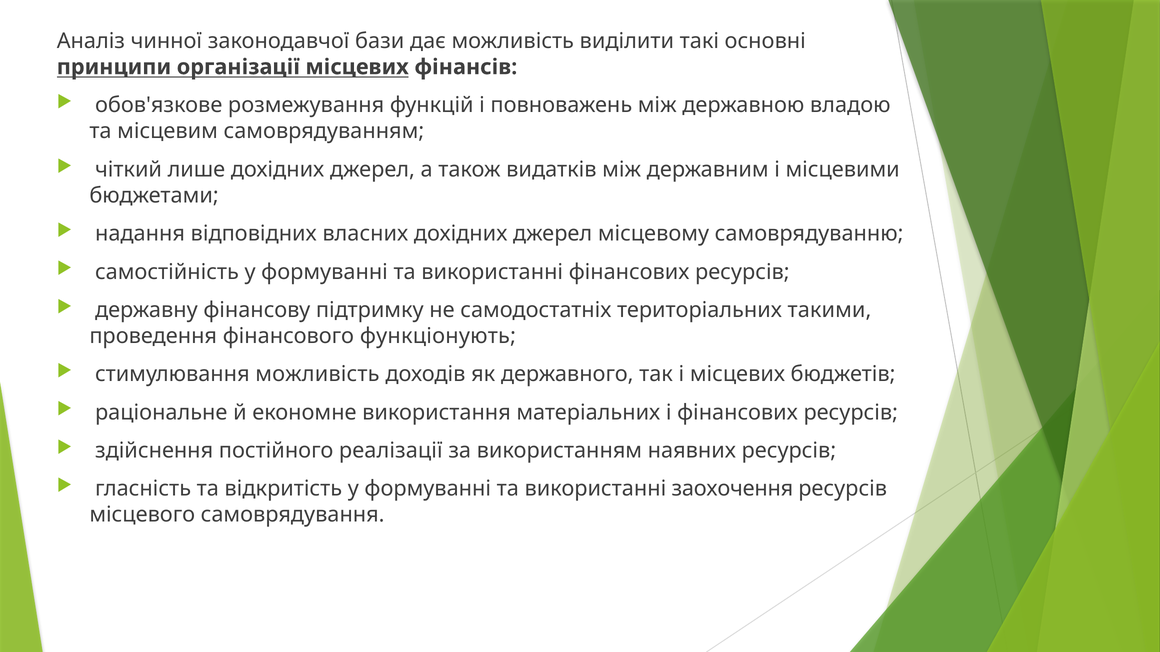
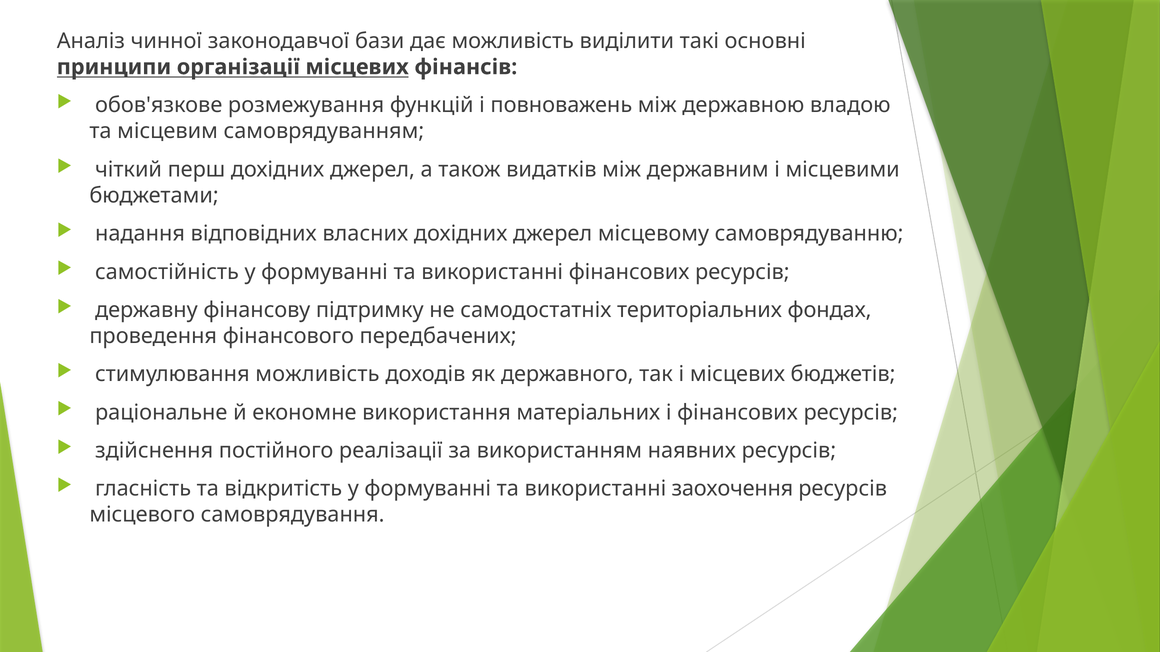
лише: лише -> перш (196, 170)
такими: такими -> фондах (830, 310)
функціонують: функціонують -> передбачених (438, 336)
